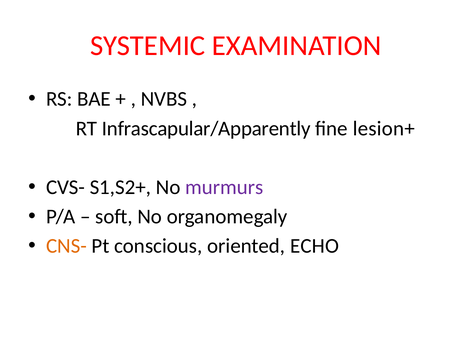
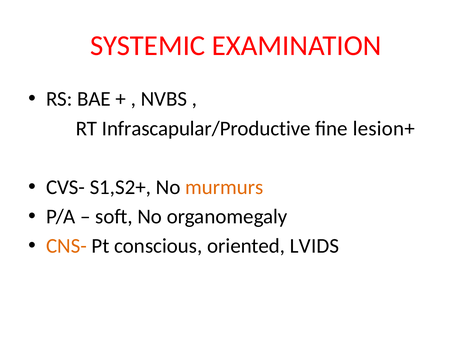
Infrascapular/Apparently: Infrascapular/Apparently -> Infrascapular/Productive (206, 128)
murmurs colour: purple -> orange (224, 187)
ECHO: ECHO -> LVIDS (315, 246)
